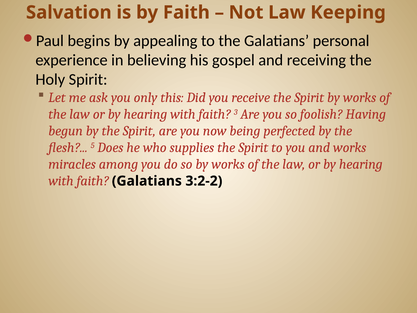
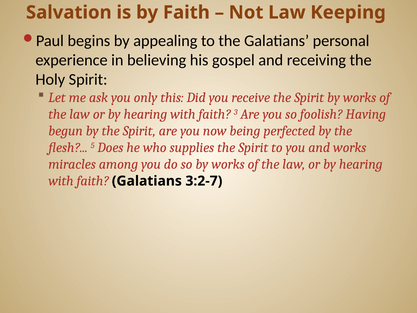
3:2-2: 3:2-2 -> 3:2-7 (204, 181)
